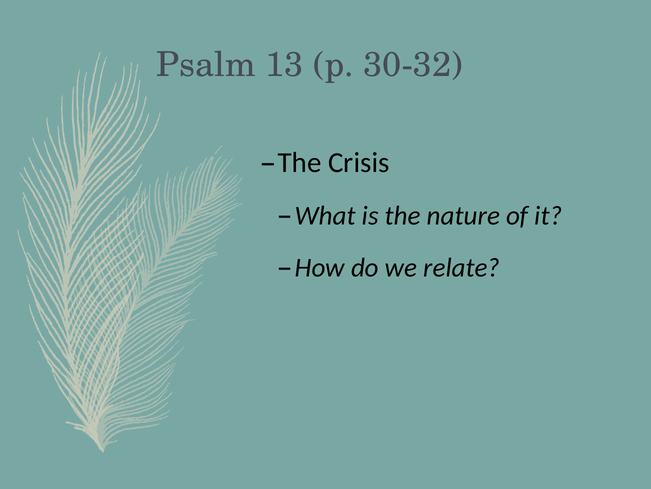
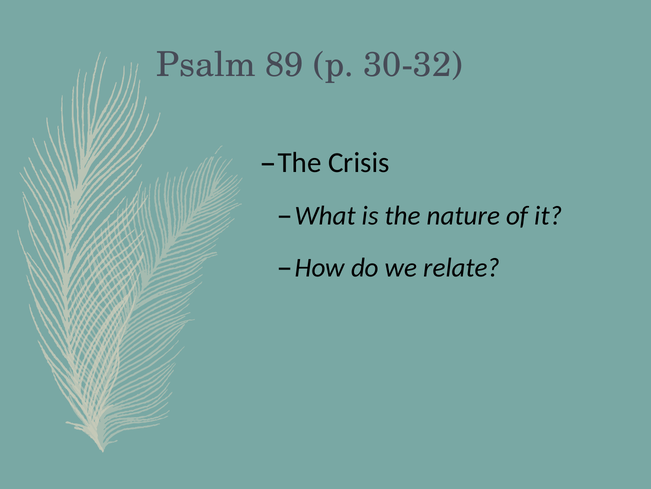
13: 13 -> 89 (284, 65)
